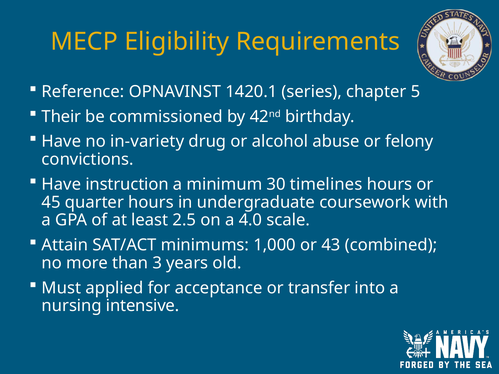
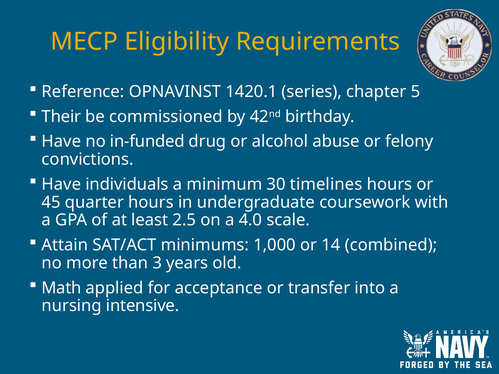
in-variety: in-variety -> in-funded (147, 142)
instruction: instruction -> individuals (127, 184)
43: 43 -> 14 (331, 245)
Must: Must -> Math (61, 288)
